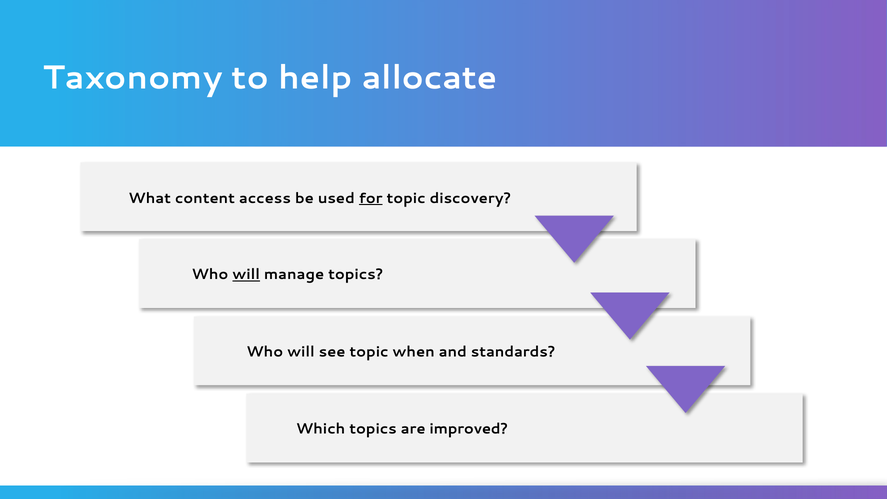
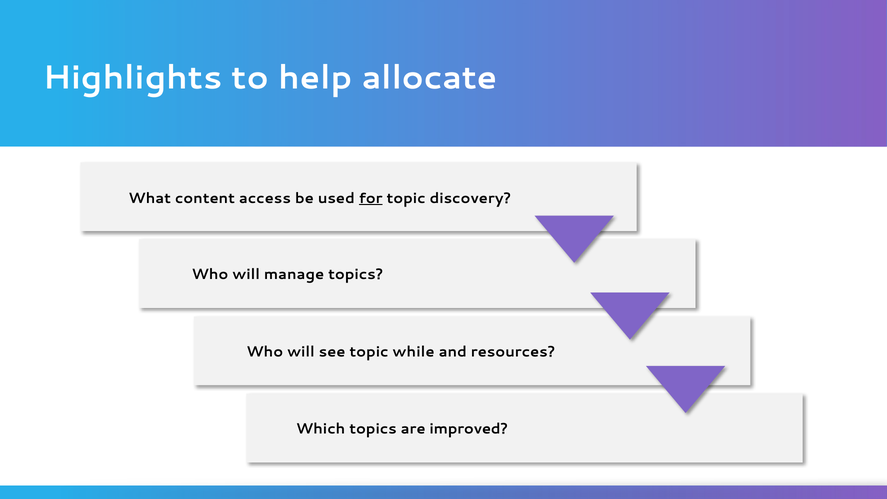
Taxonomy: Taxonomy -> Highlights (132, 78)
will underline: present -> none (246, 275)
when: when -> while (414, 352)
standards: standards -> resources (513, 352)
